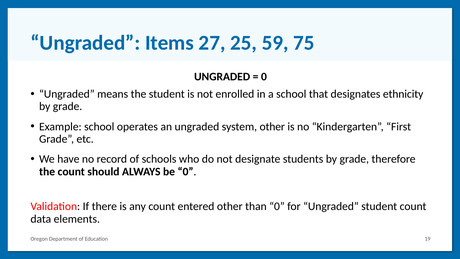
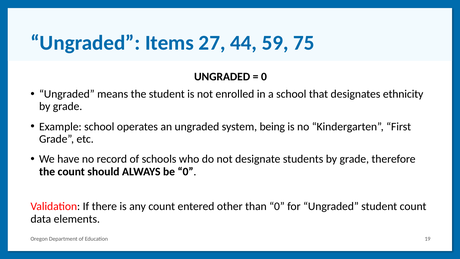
25: 25 -> 44 (244, 43)
system other: other -> being (272, 126)
